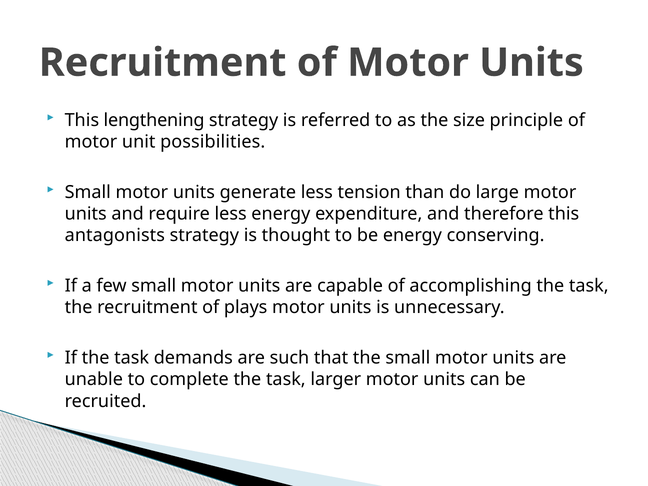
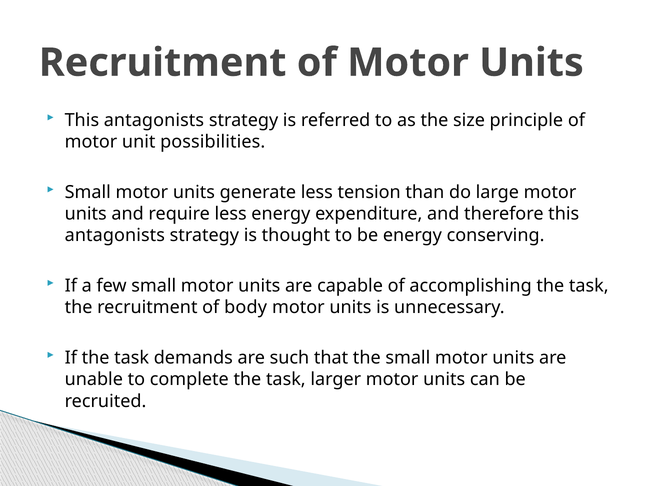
lengthening: lengthening -> antagonists (154, 120)
plays: plays -> body (246, 307)
